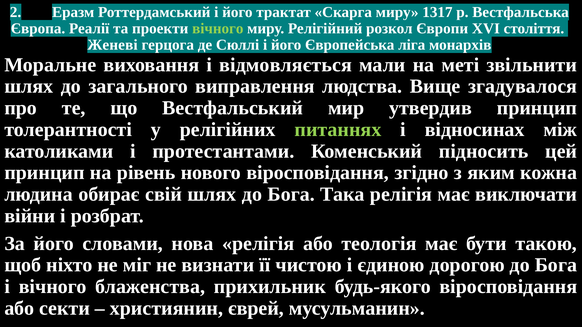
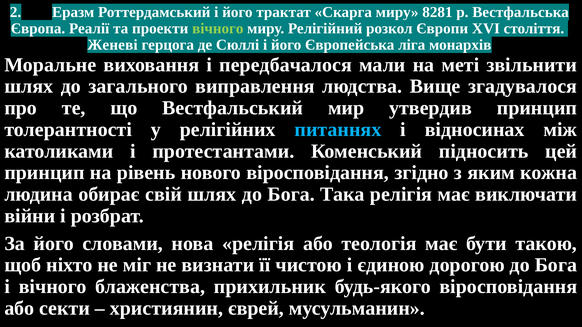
1317: 1317 -> 8281 (437, 12)
відмовляється: відмовляється -> передбачалося (286, 65)
питаннях colour: light green -> light blue (338, 130)
